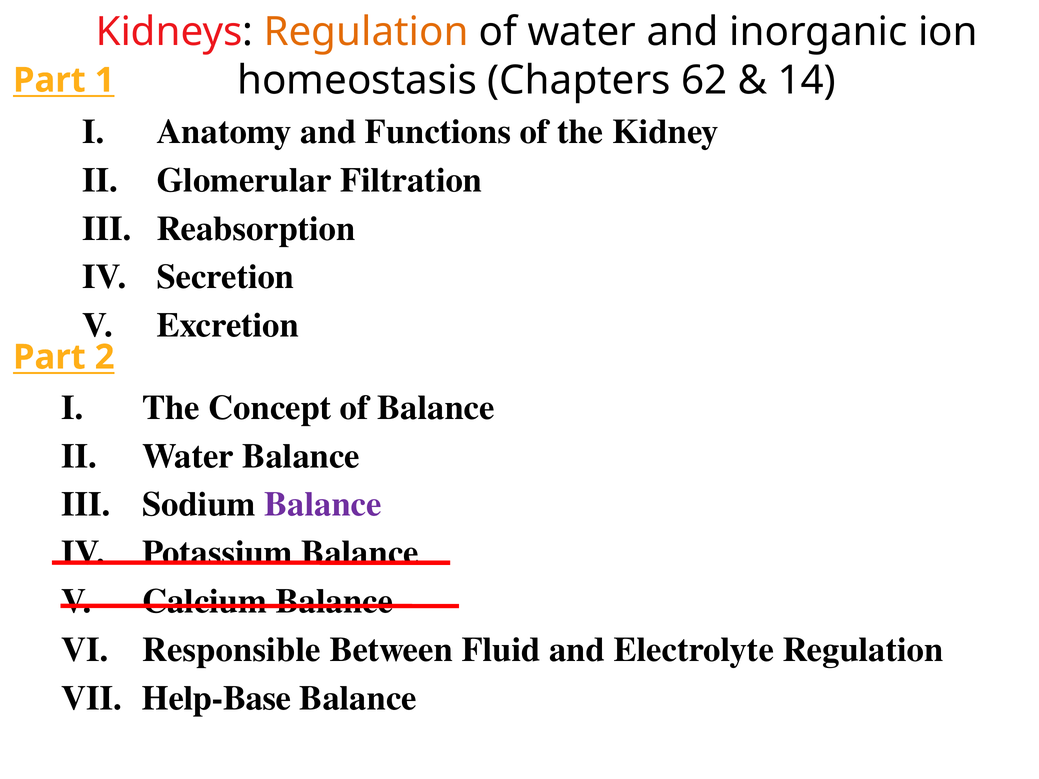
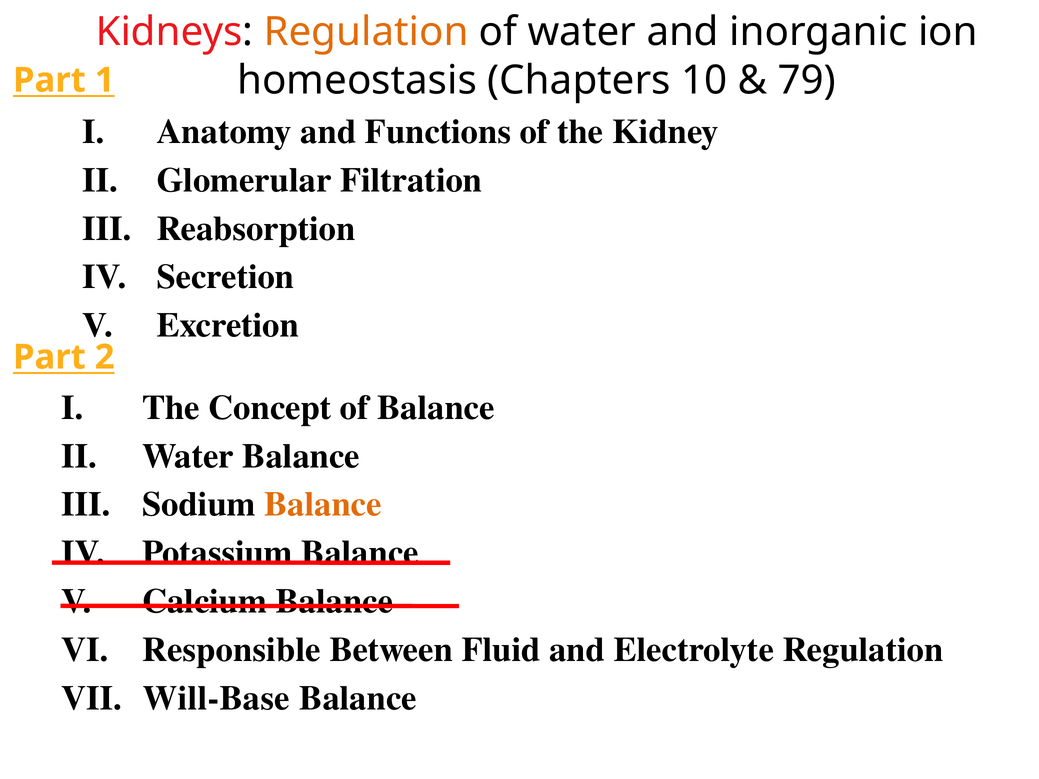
62: 62 -> 10 (704, 81)
14: 14 -> 79 (807, 81)
Balance colour: purple -> orange (323, 505)
Help-Base: Help-Base -> Will-Base (216, 699)
